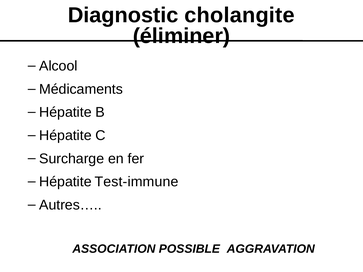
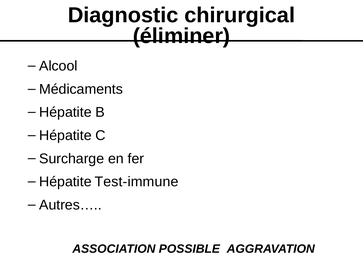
cholangite: cholangite -> chirurgical (240, 15)
